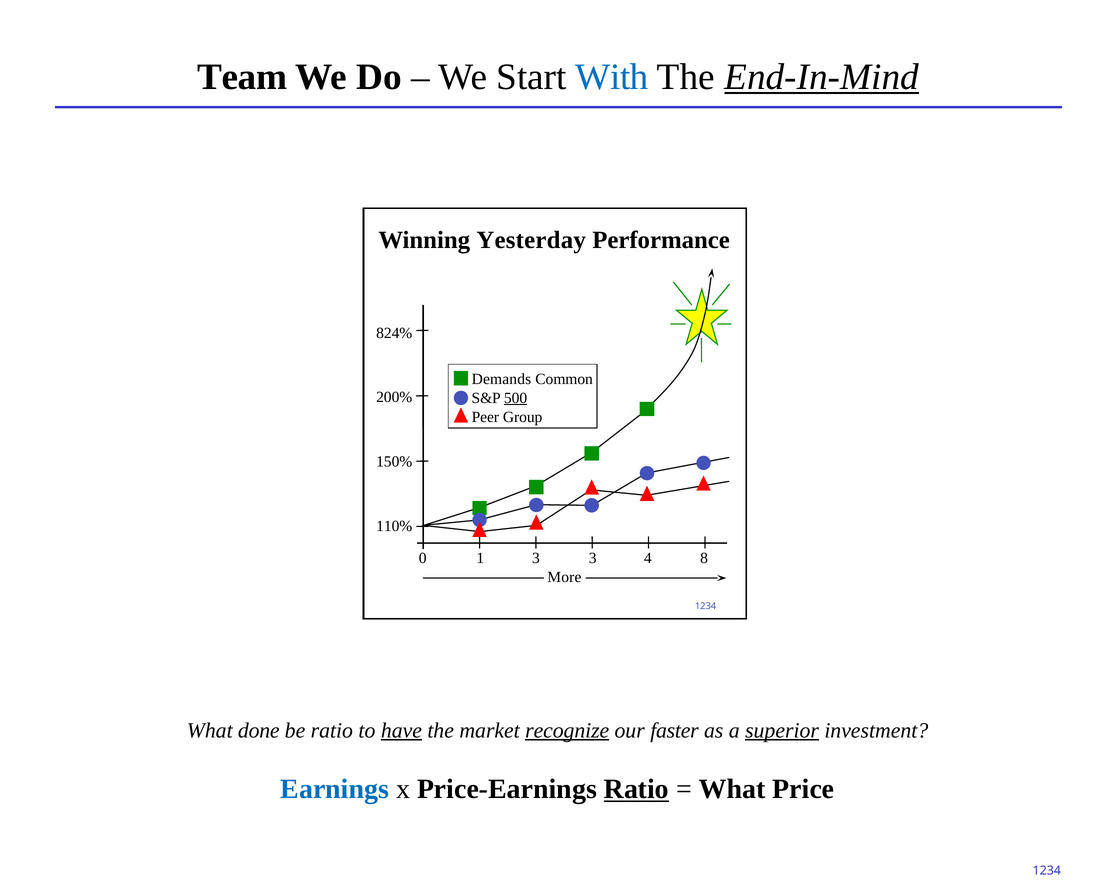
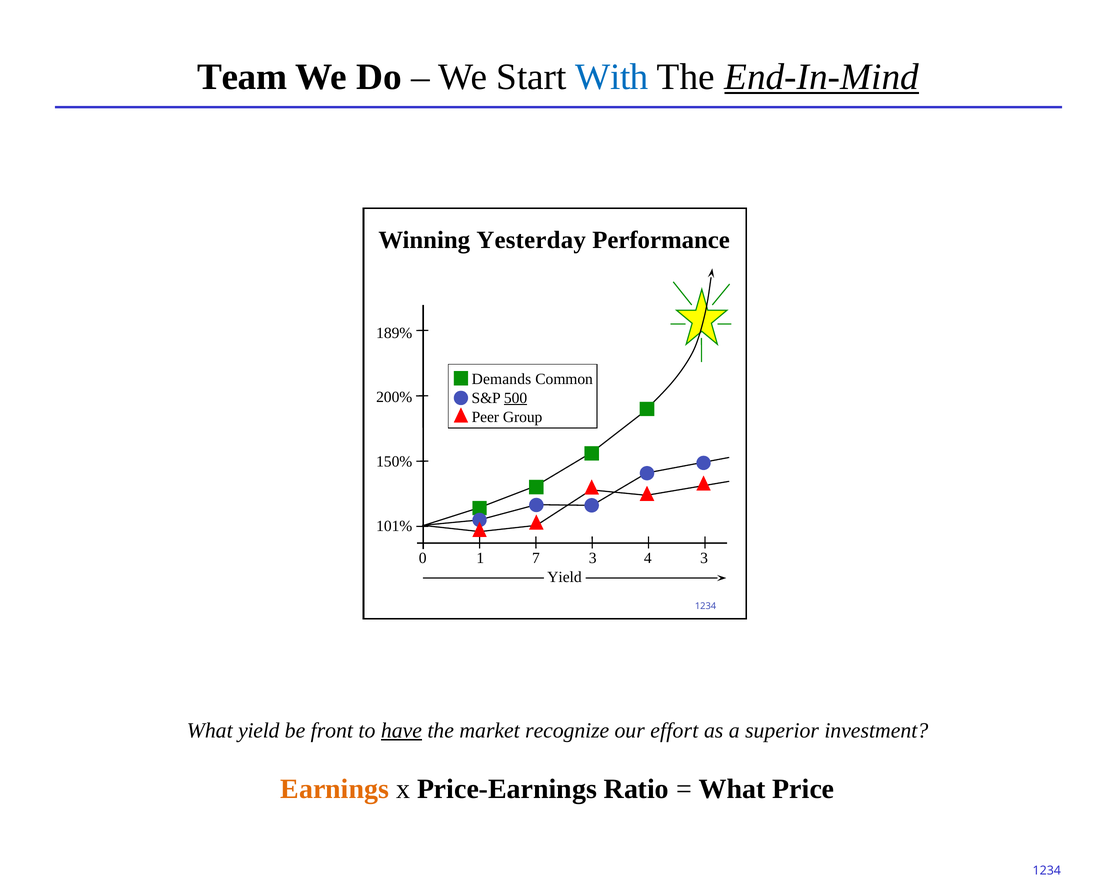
824%: 824% -> 189% (394, 333)
110%: 110% -> 101% (394, 526)
0 3: 3 -> 7 (536, 558)
4 8: 8 -> 3 (704, 558)
More: More -> Yield (564, 577)
What done: done -> yield (259, 731)
be ratio: ratio -> front (332, 731)
recognize underline: present -> none (567, 731)
faster: faster -> effort (674, 731)
superior underline: present -> none (782, 731)
Earnings colour: blue -> orange (335, 790)
Ratio underline: present -> none (636, 790)
